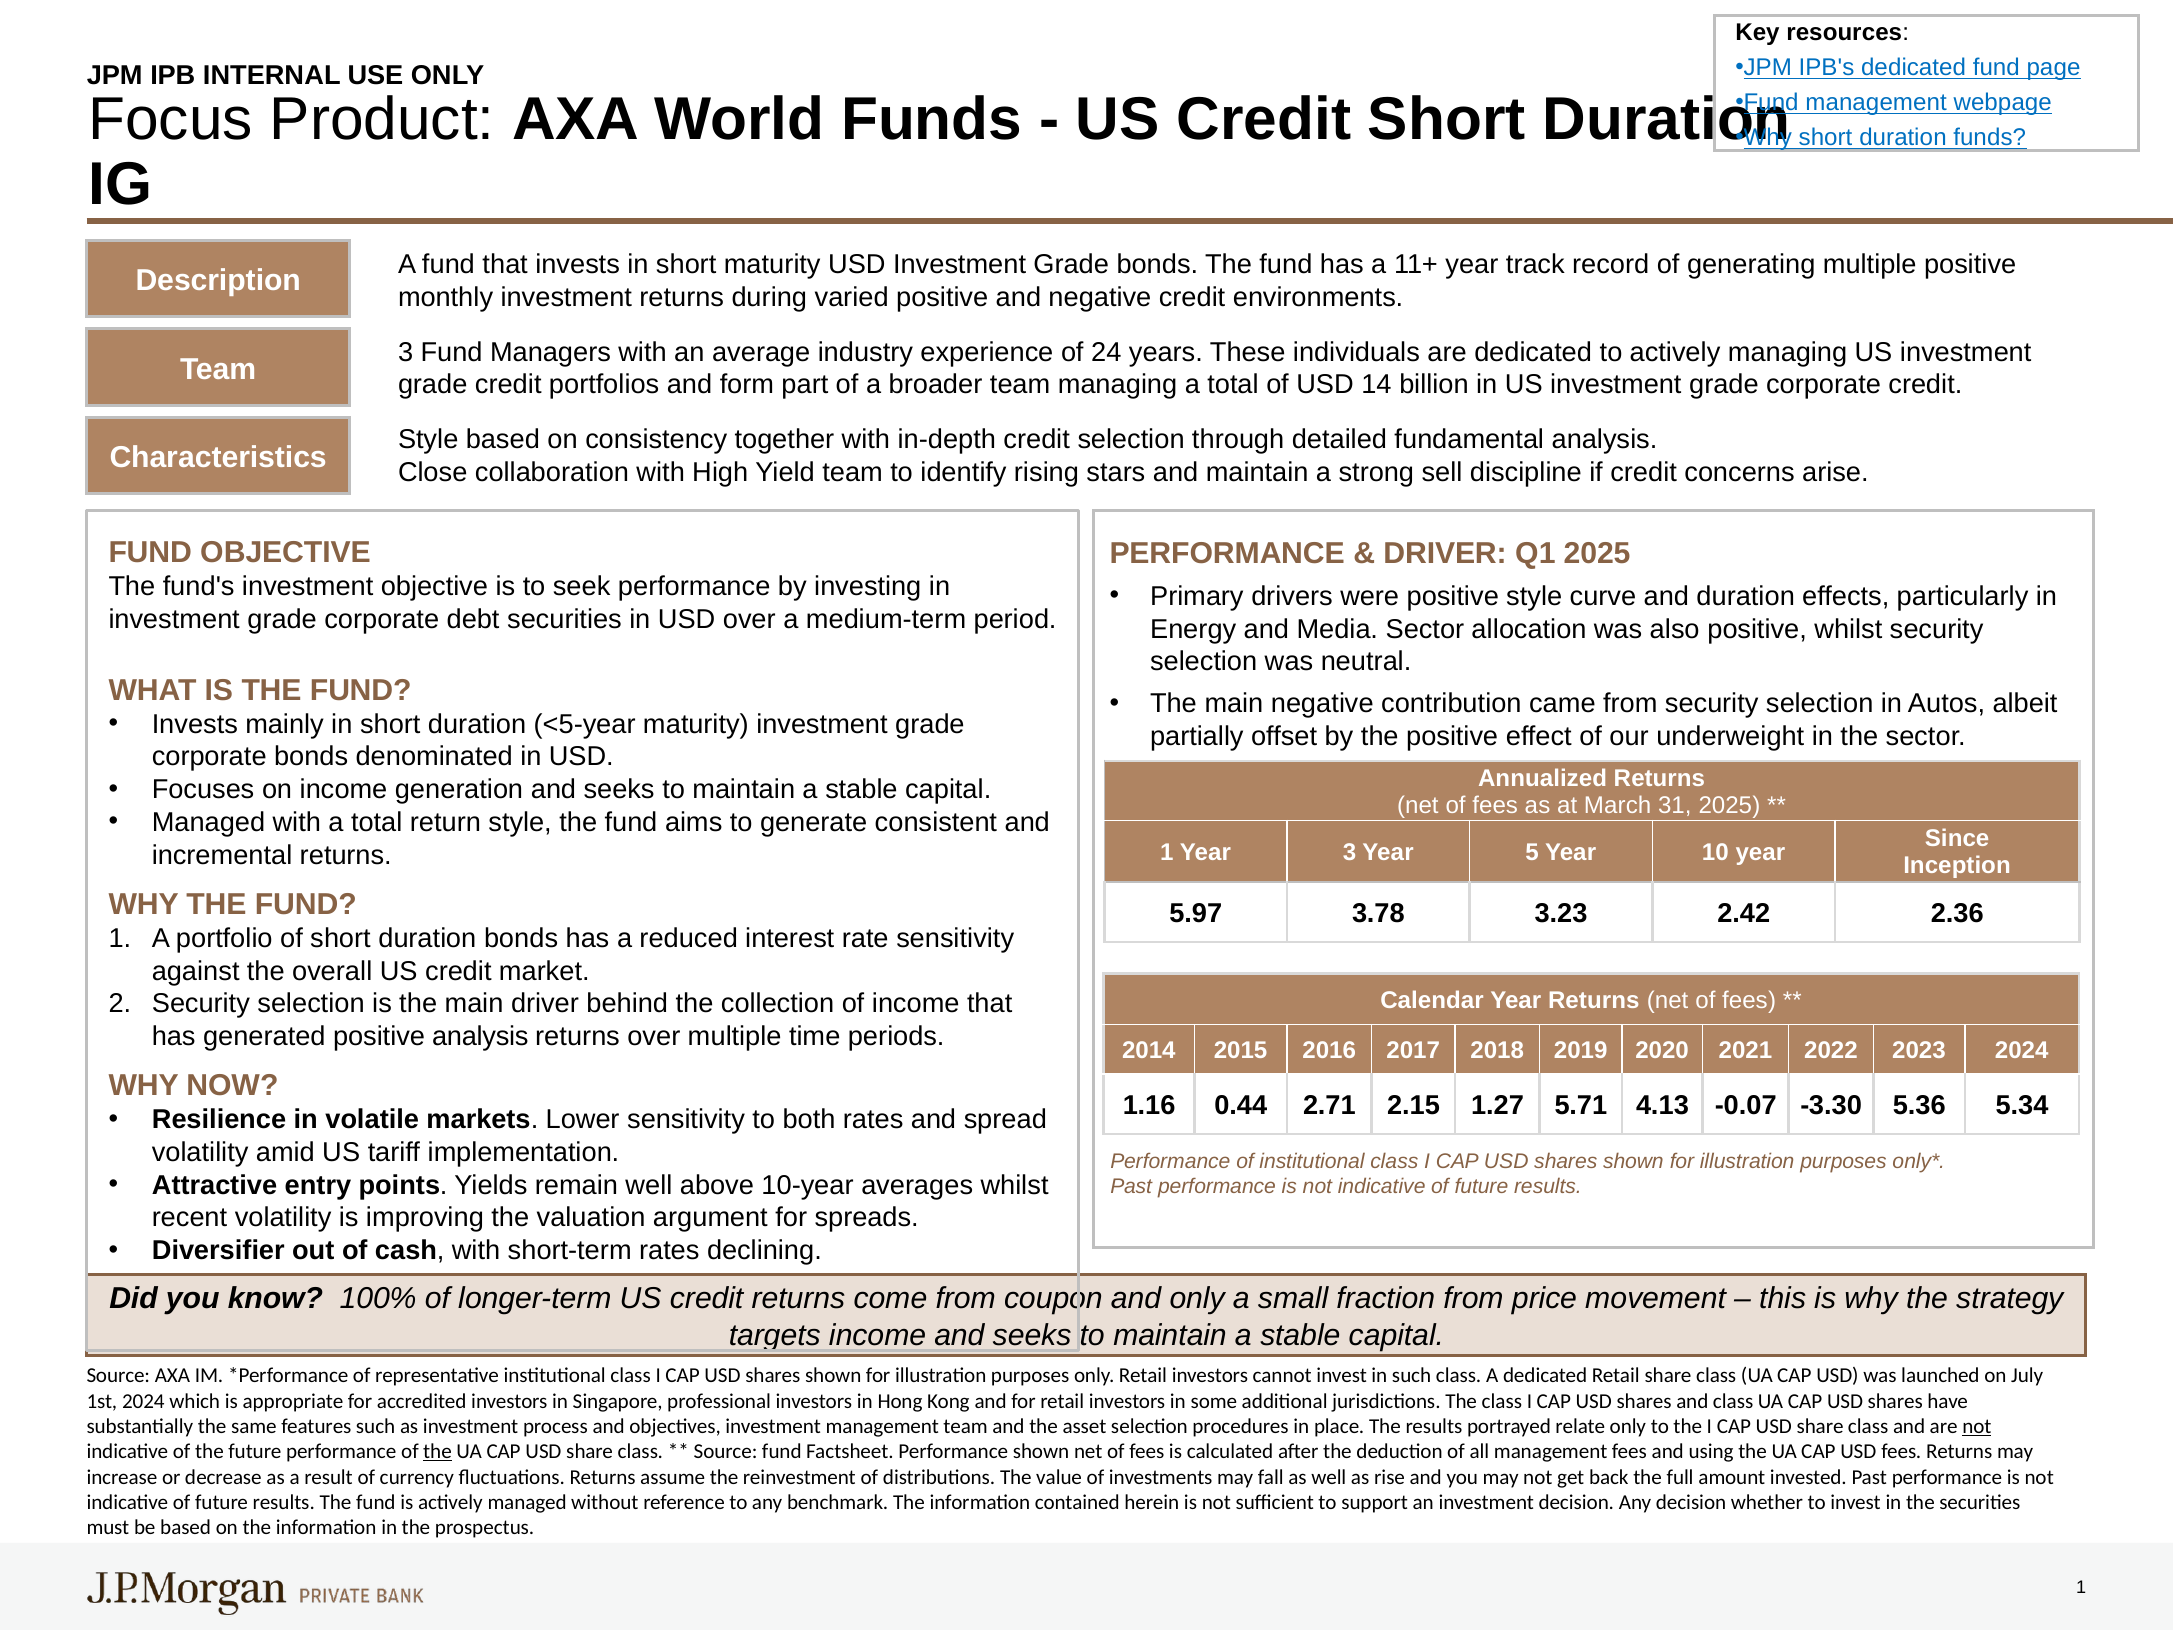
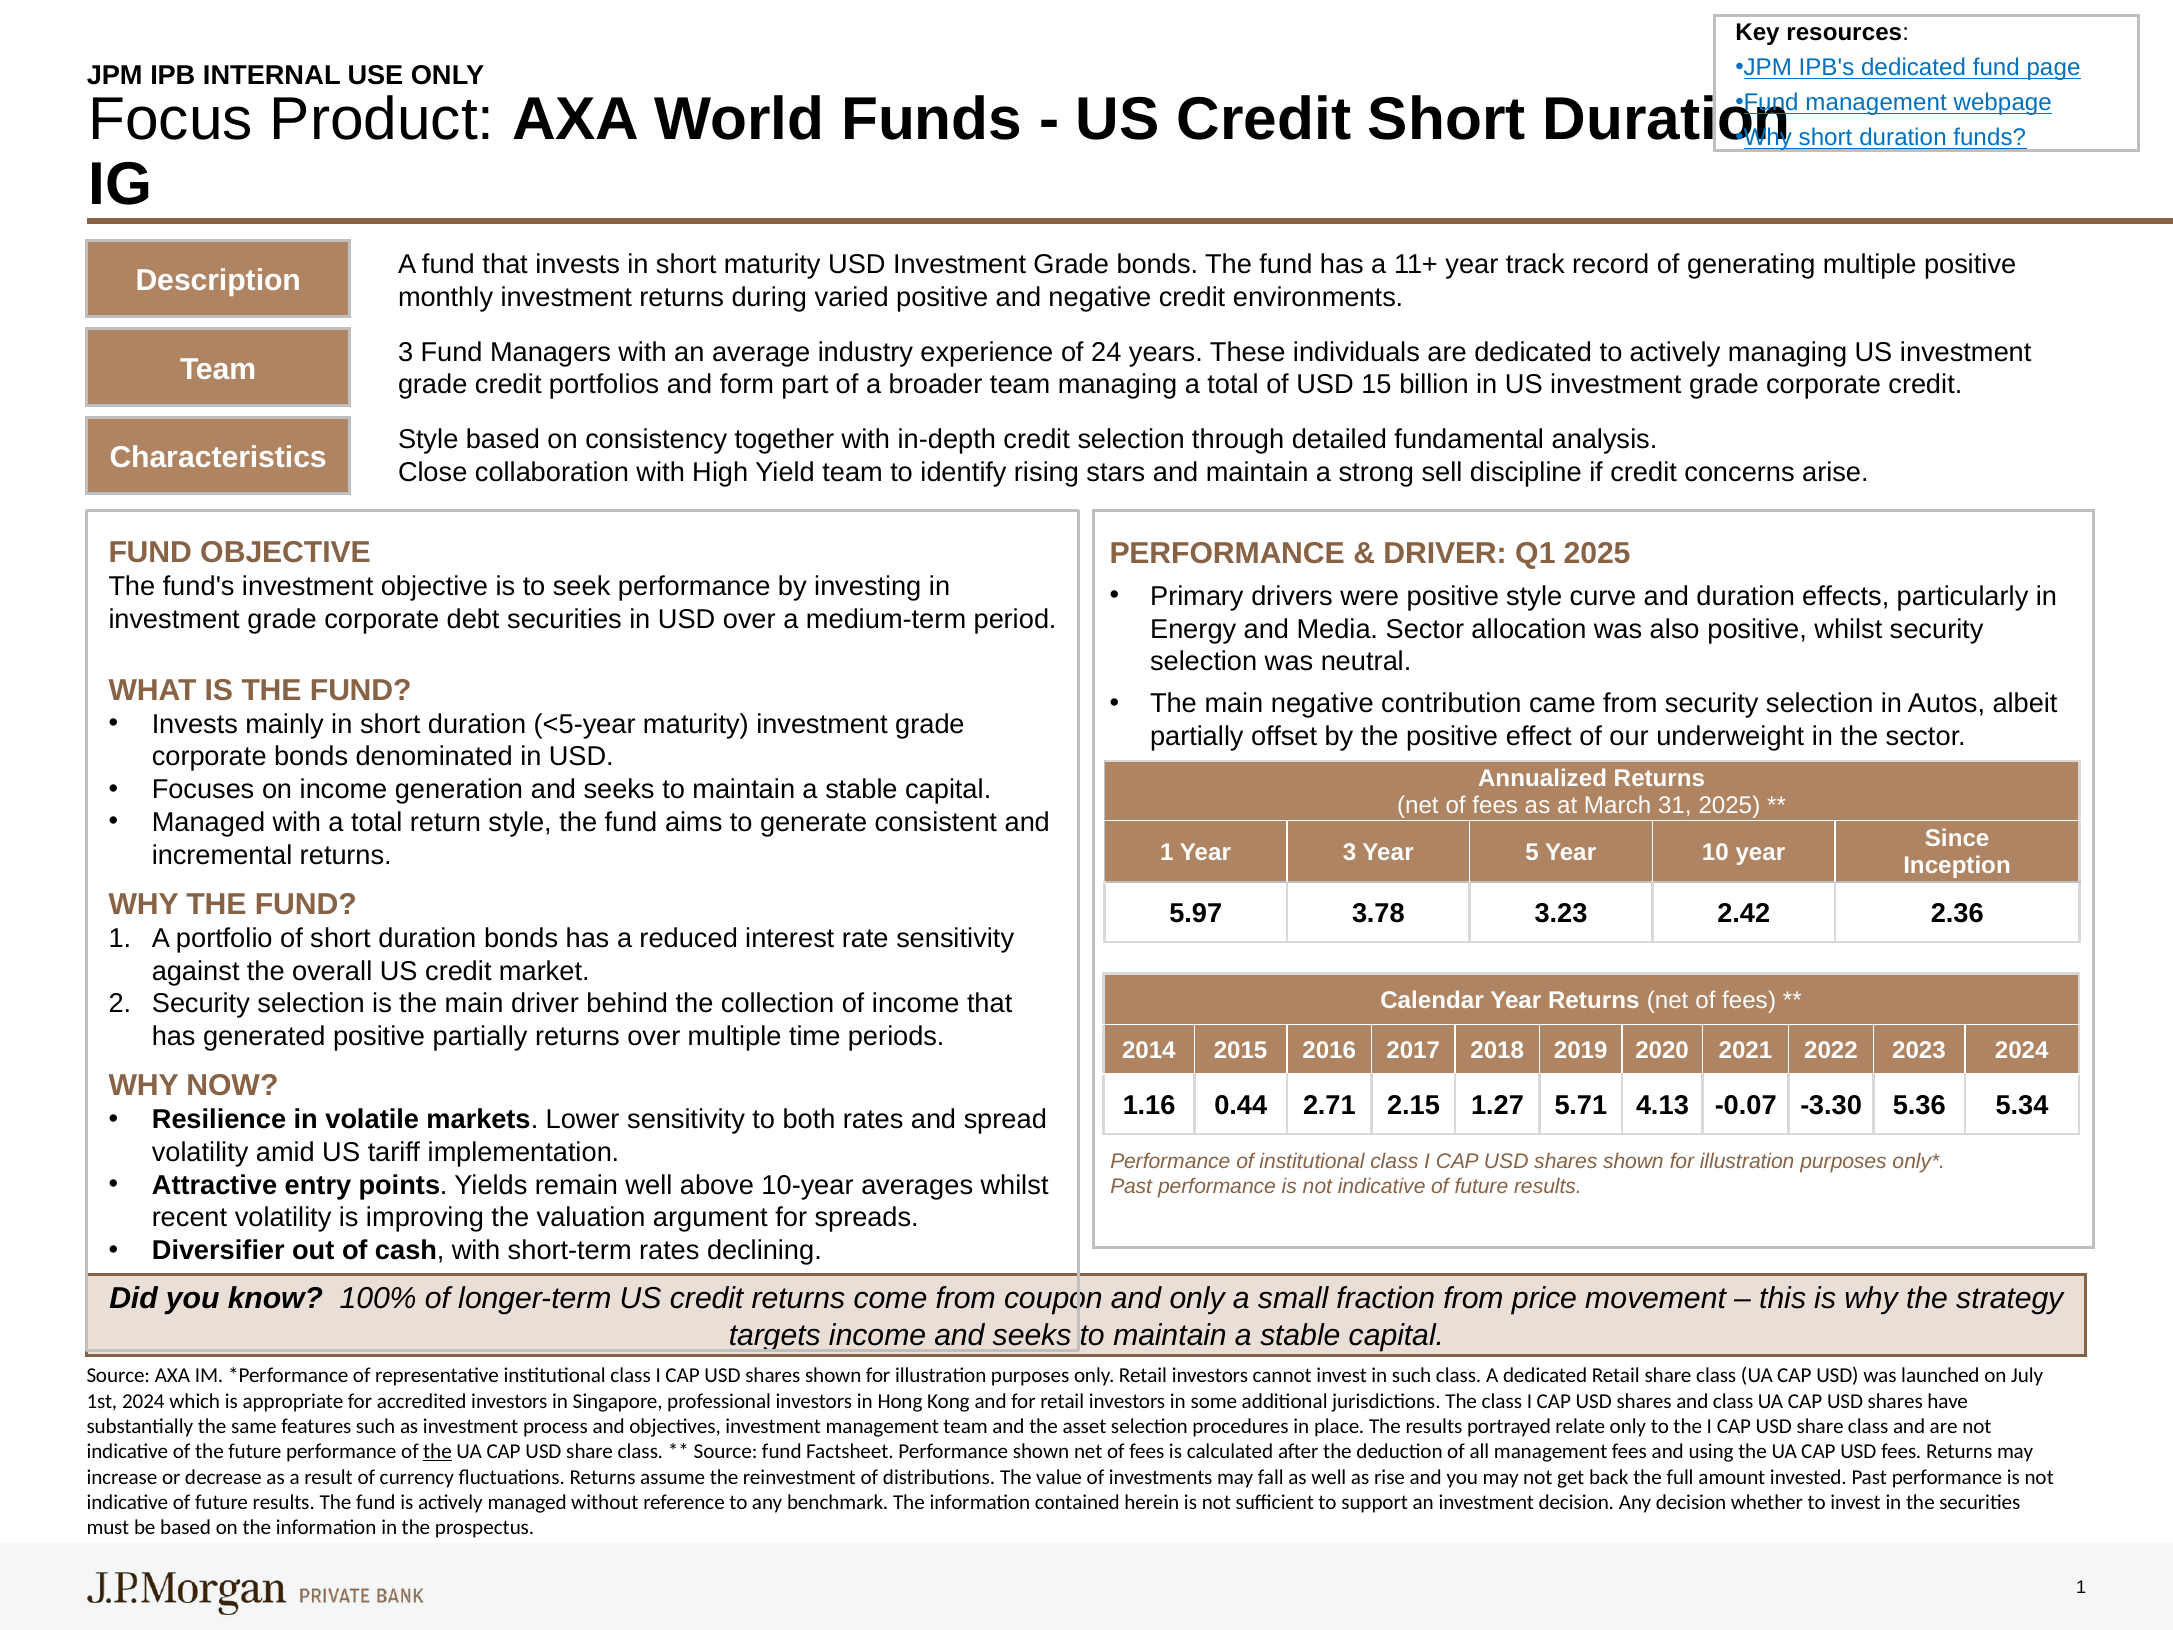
14: 14 -> 15 (1376, 385)
positive analysis: analysis -> partially (480, 1036)
not underline: present -> none (1977, 1426)
